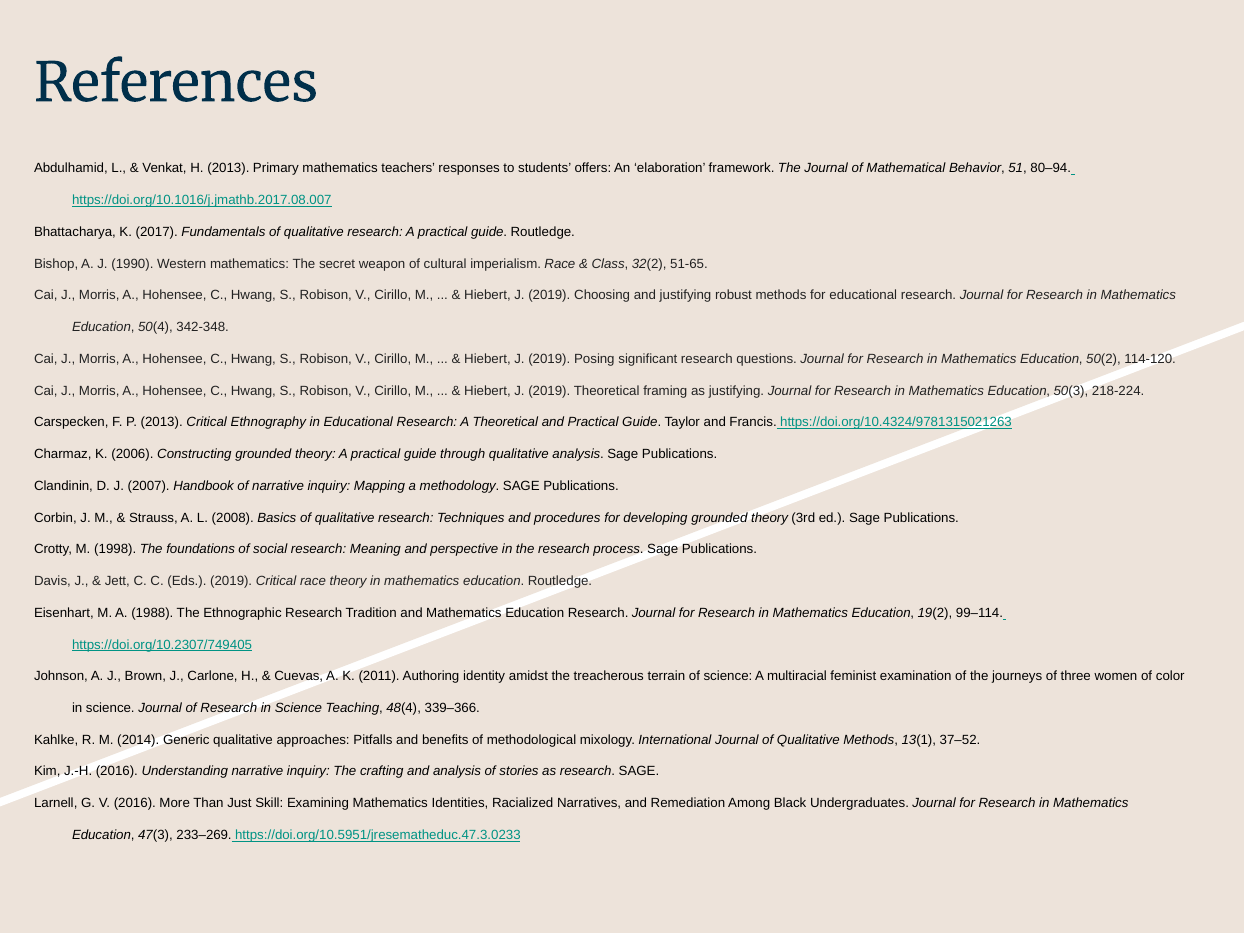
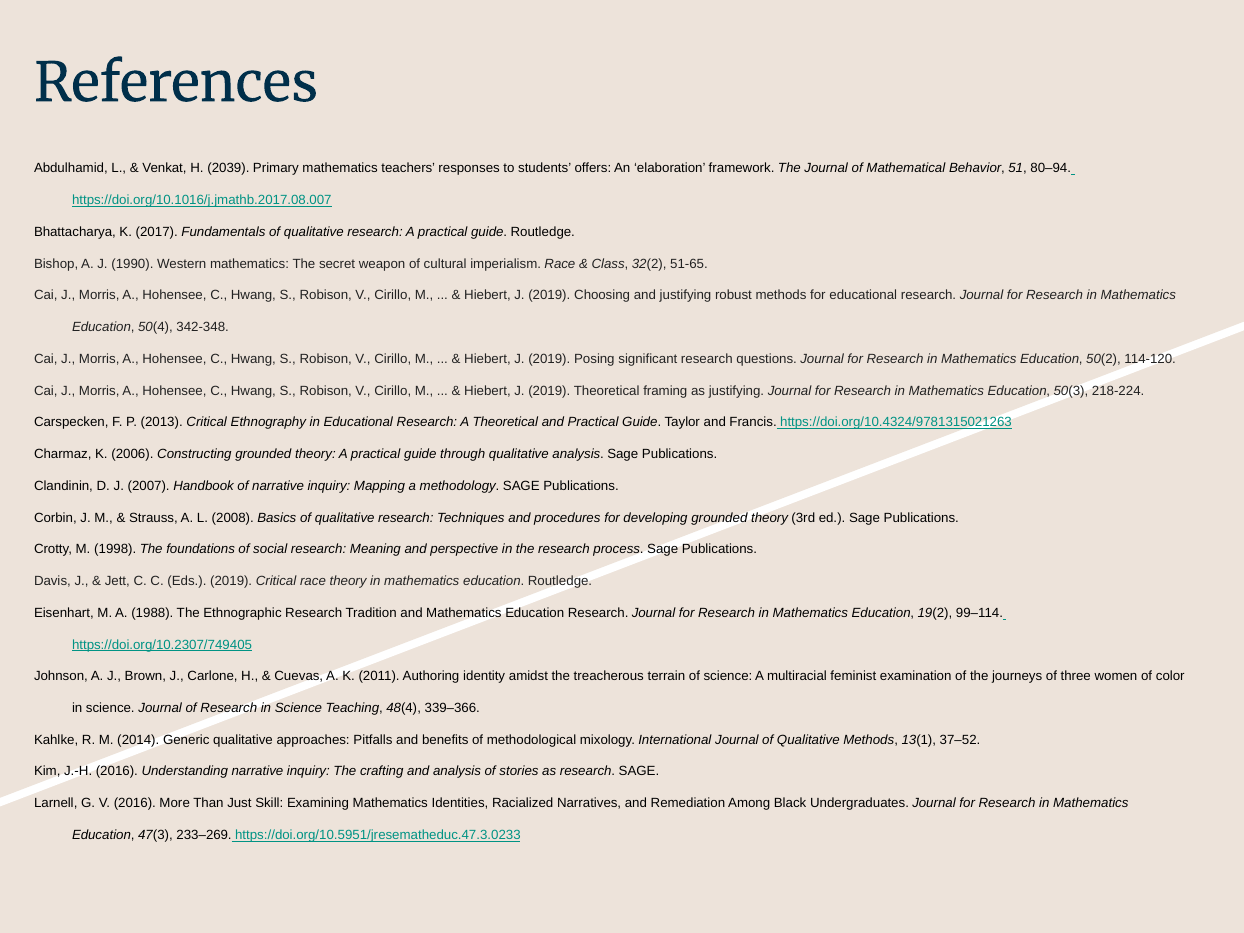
H 2013: 2013 -> 2039 (228, 169)
